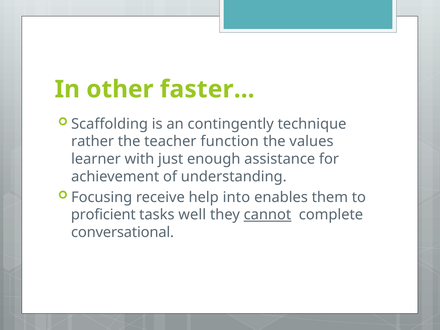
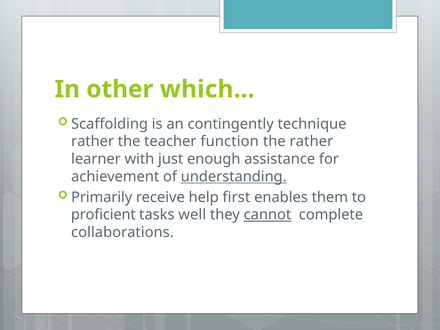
faster…: faster… -> which… (207, 89)
the values: values -> rather (311, 141)
understanding underline: none -> present (234, 177)
Focusing: Focusing -> Primarily (102, 197)
into: into -> first (236, 197)
conversational: conversational -> collaborations (122, 232)
